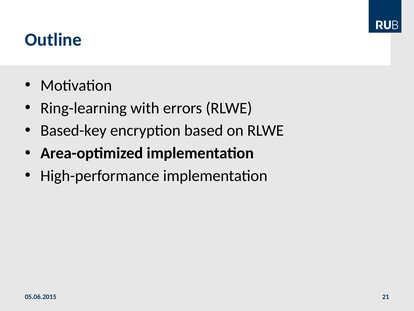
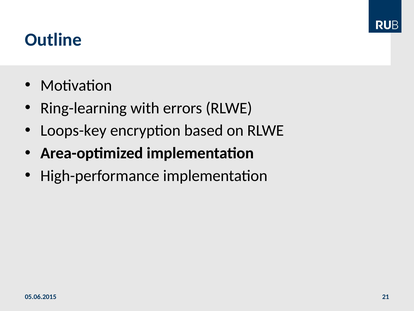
Based-key: Based-key -> Loops-key (73, 130)
